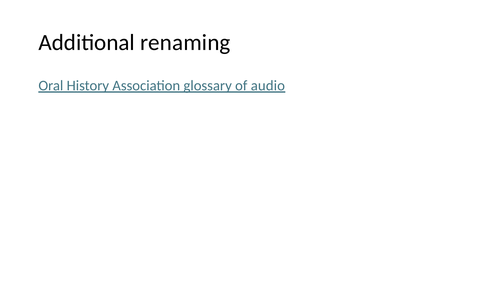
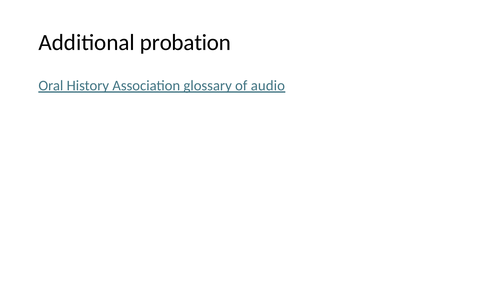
renaming: renaming -> probation (185, 42)
